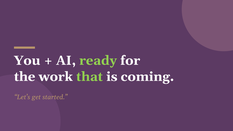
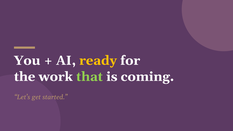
ready colour: light green -> yellow (98, 61)
